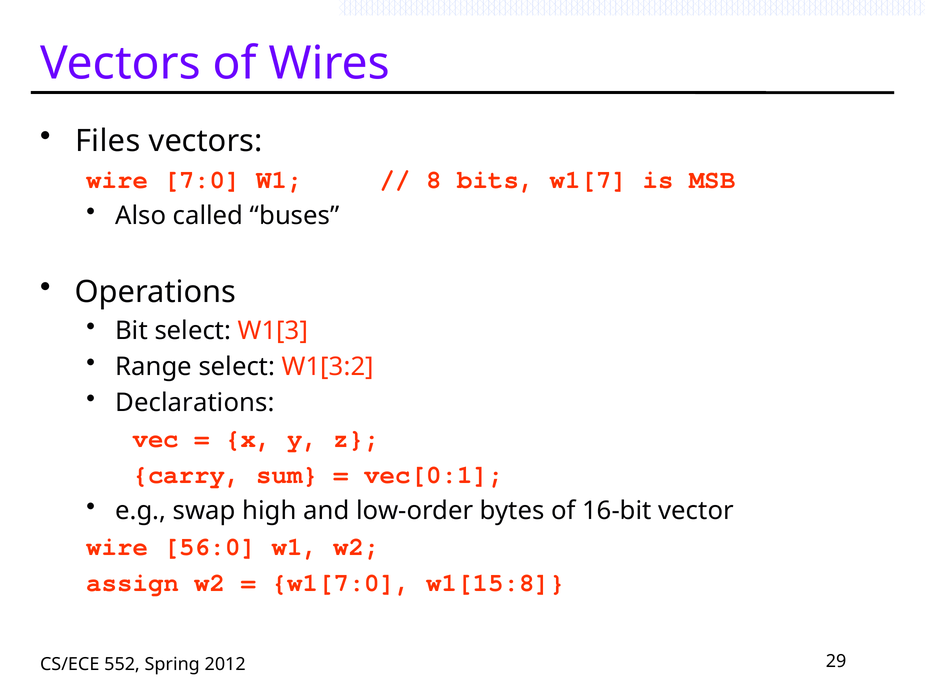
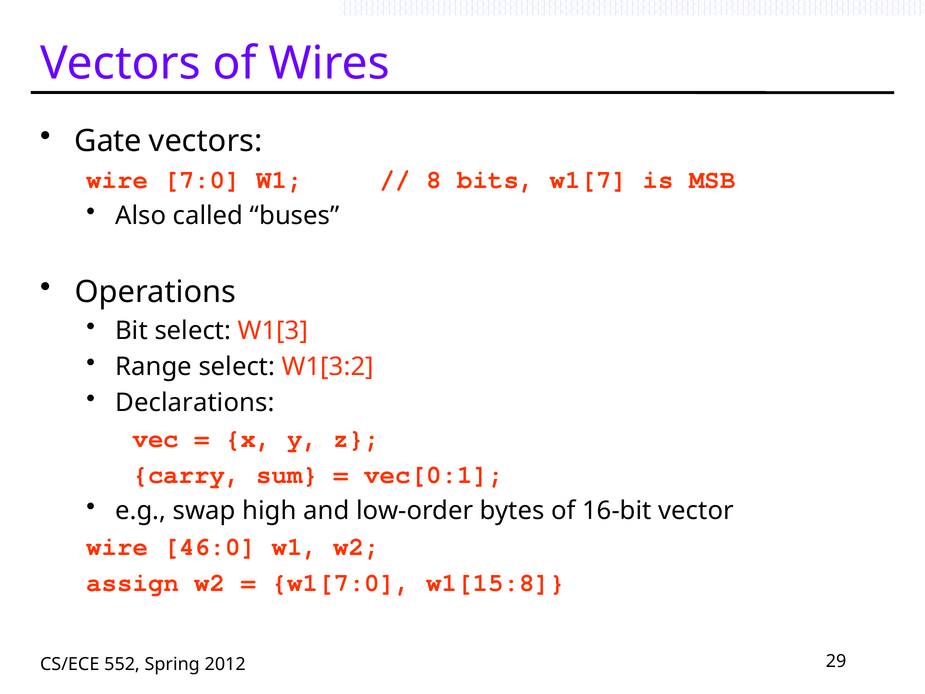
Files: Files -> Gate (108, 141)
56:0: 56:0 -> 46:0 (210, 547)
